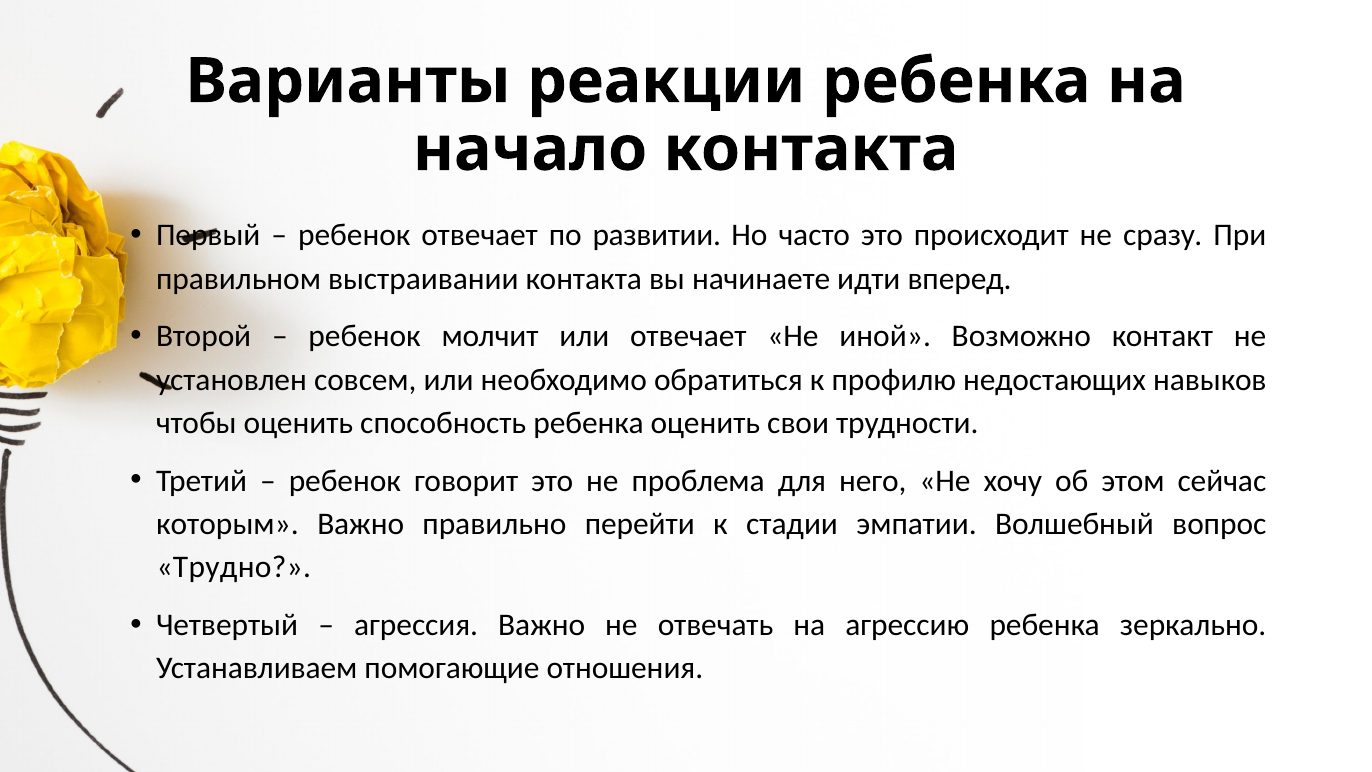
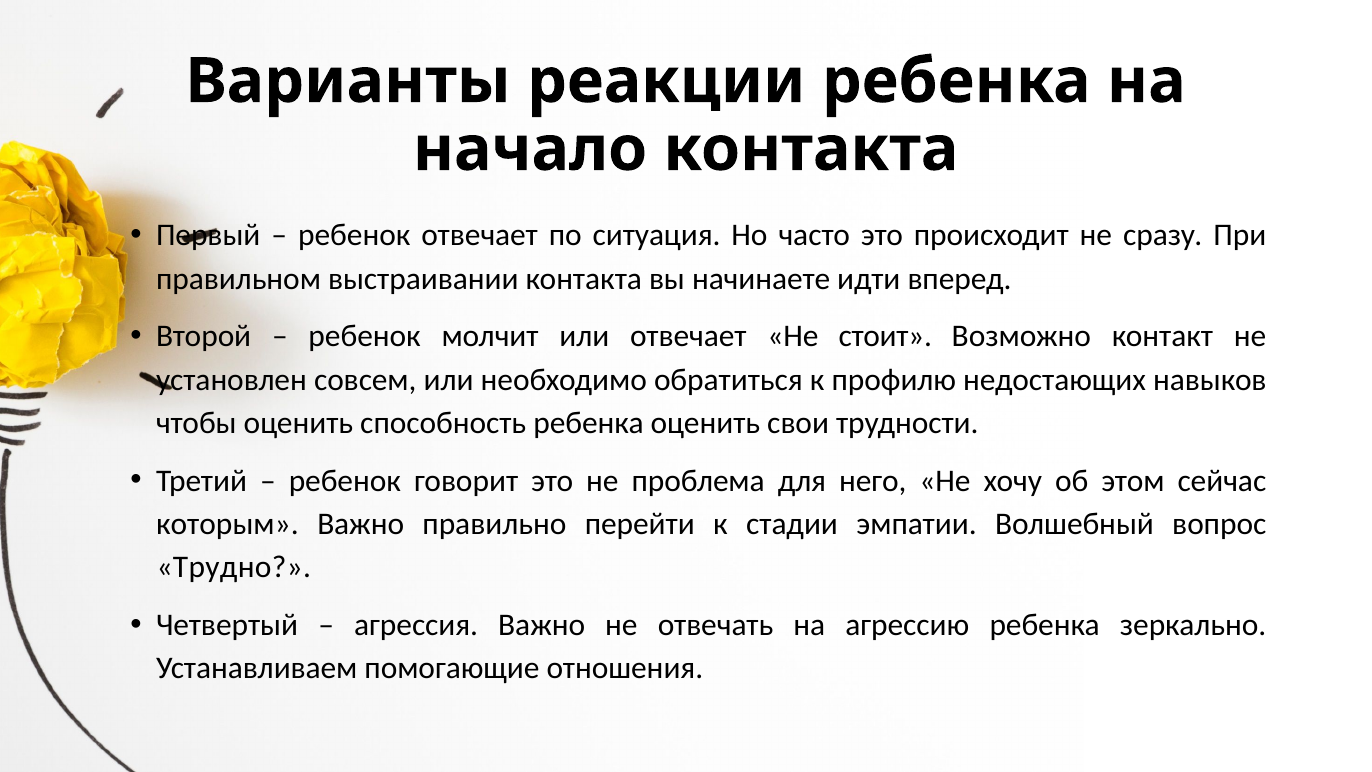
развитии: развитии -> ситуация (657, 235)
иной: иной -> стоит (885, 336)
